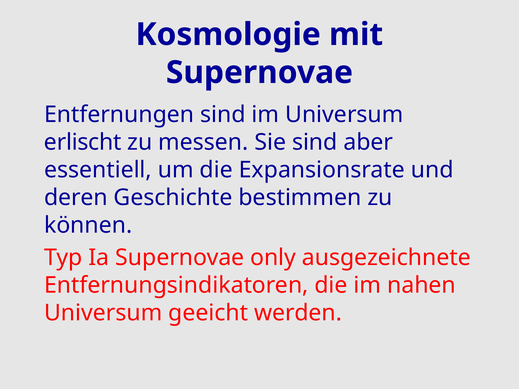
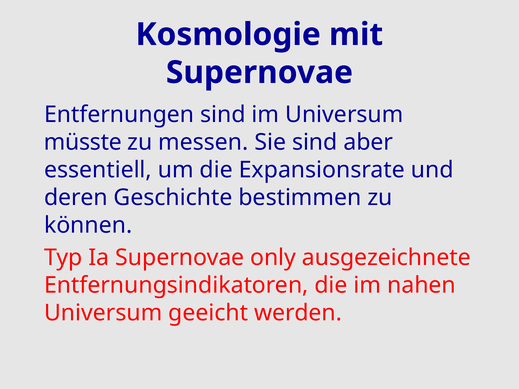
erlischt: erlischt -> müsste (83, 142)
